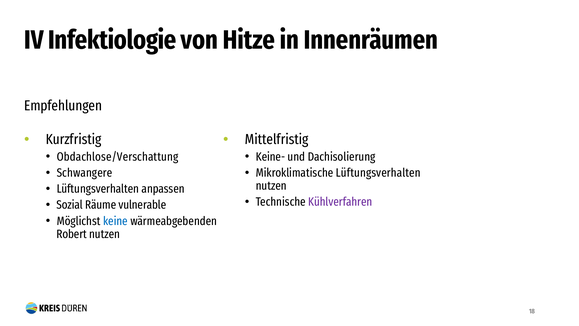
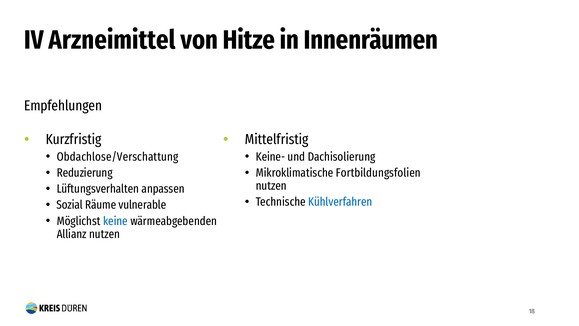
Infektiologie: Infektiologie -> Arzneimittel (112, 40)
Schwangere: Schwangere -> Reduzierung (85, 173)
Mikroklimatische Lüftungsverhalten: Lüftungsverhalten -> Fortbildungsfolien (378, 173)
Kühlverfahren colour: purple -> blue (340, 202)
Robert: Robert -> Allianz (72, 234)
